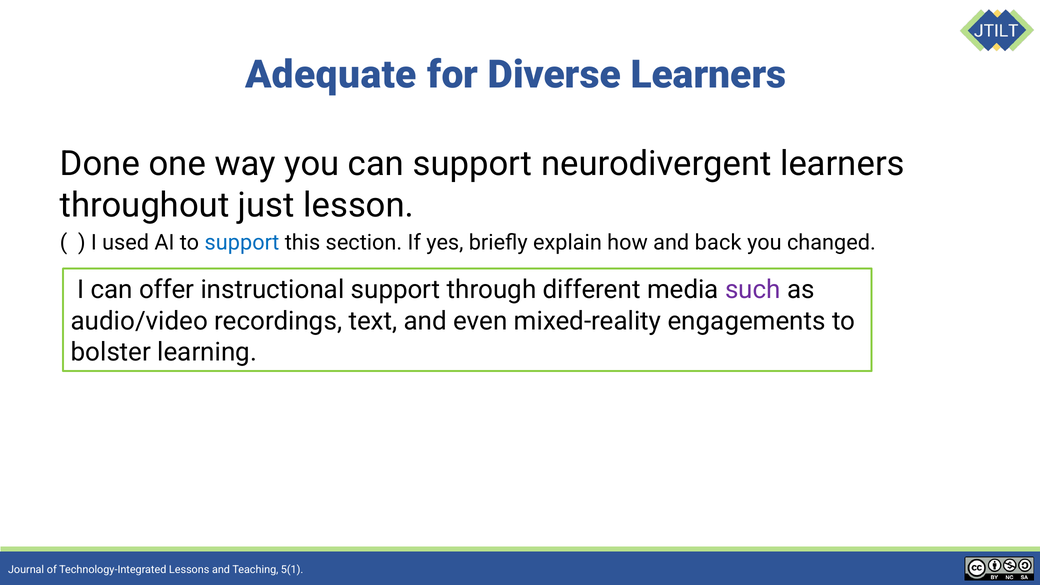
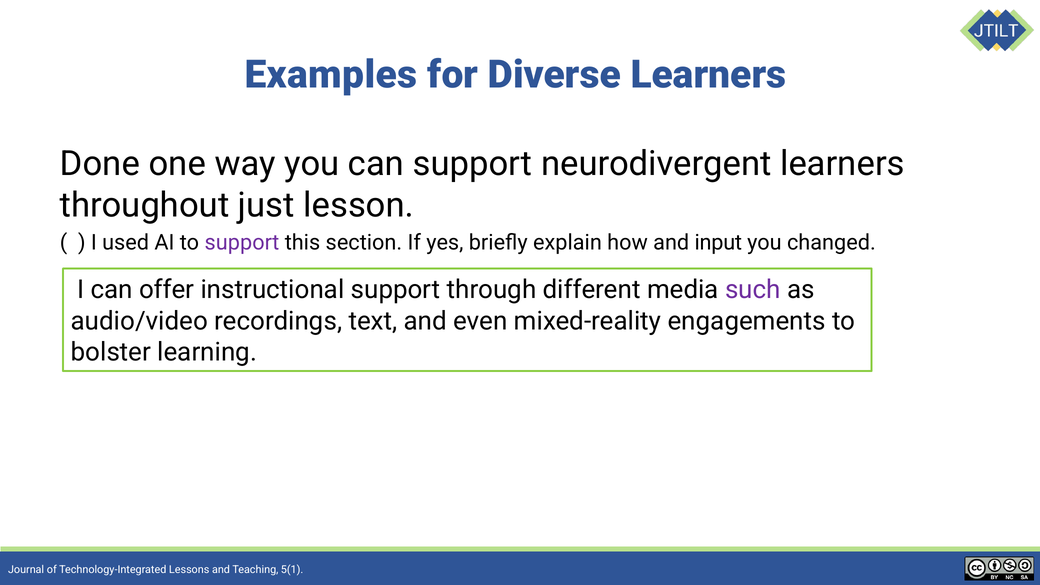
Adequate: Adequate -> Examples (331, 75)
support colour: blue -> purple (242, 242)
back: back -> input (718, 242)
